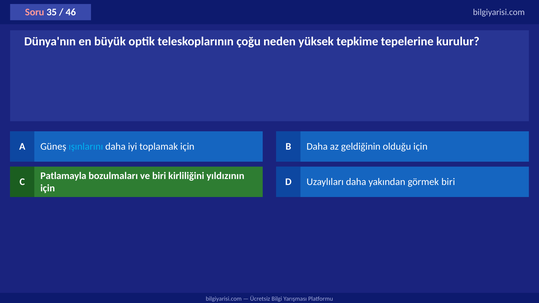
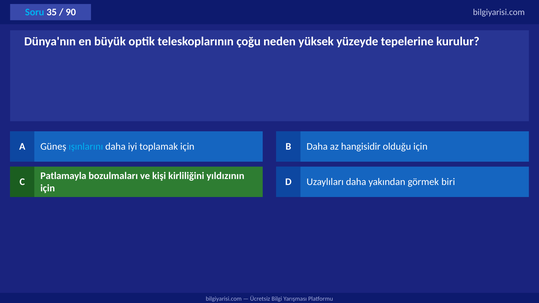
Soru colour: pink -> light blue (35, 12)
46: 46 -> 90 (71, 12)
tepkime: tepkime -> yüzeyde (357, 41)
geldiğinin: geldiğinin -> hangisidir (361, 147)
ve biri: biri -> kişi (159, 176)
